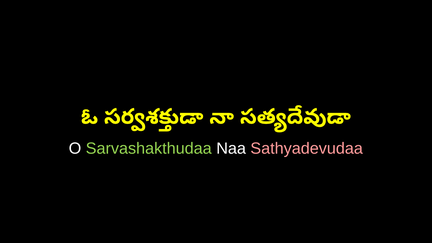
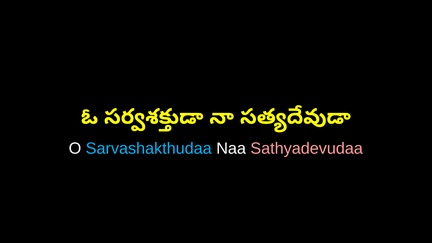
Sarvashakthudaa colour: light green -> light blue (149, 149)
